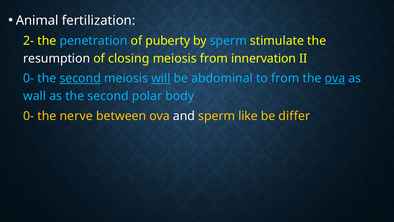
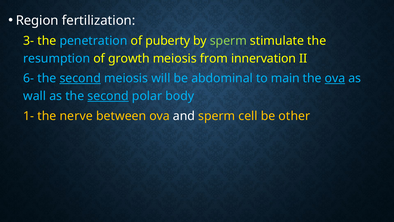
Animal: Animal -> Region (37, 21)
2-: 2- -> 3- (29, 41)
sperm colour: light blue -> light green (228, 41)
resumption colour: white -> light blue (57, 58)
closing: closing -> growth (129, 58)
0-: 0- -> 6- (29, 78)
will underline: present -> none (161, 78)
to from: from -> main (285, 78)
second underline: none -> present (108, 96)
0-: 0- -> 1- (29, 116)
like: like -> cell (248, 116)
differ: differ -> other (294, 116)
